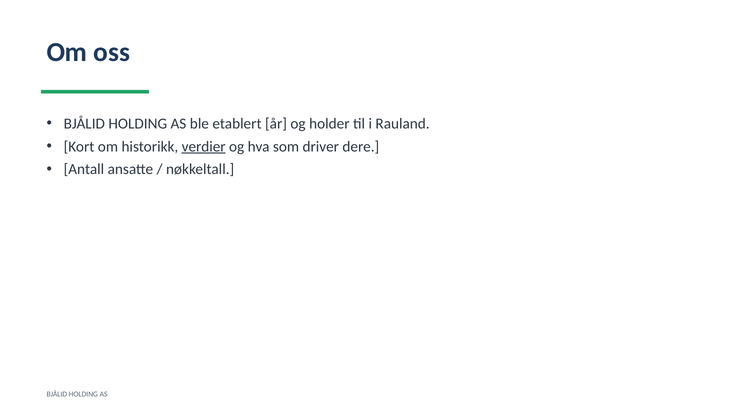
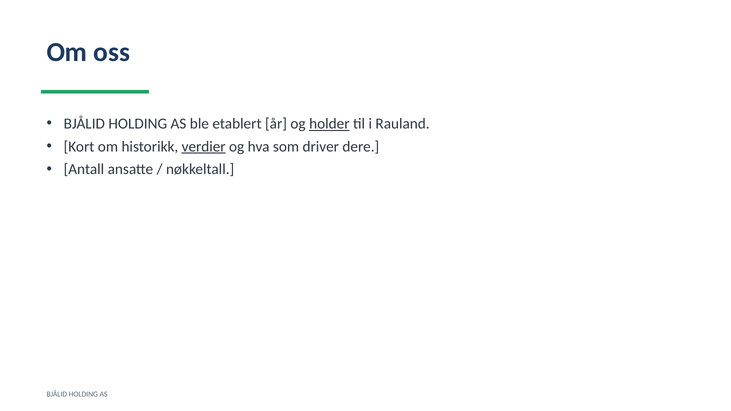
holder underline: none -> present (329, 124)
